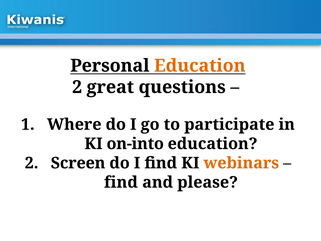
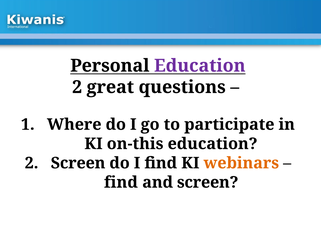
Education colour: orange -> purple (200, 66)
on-into: on-into -> on-this (135, 144)
and please: please -> screen (208, 182)
